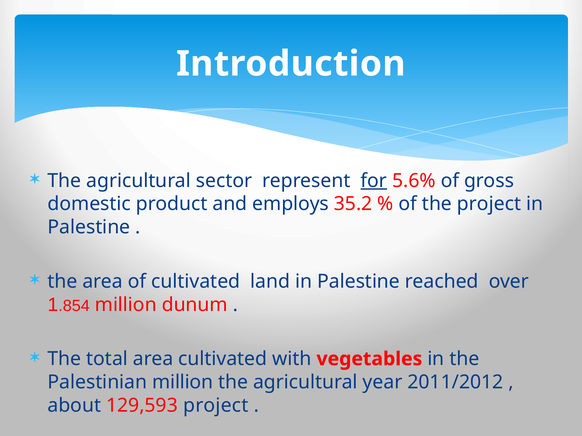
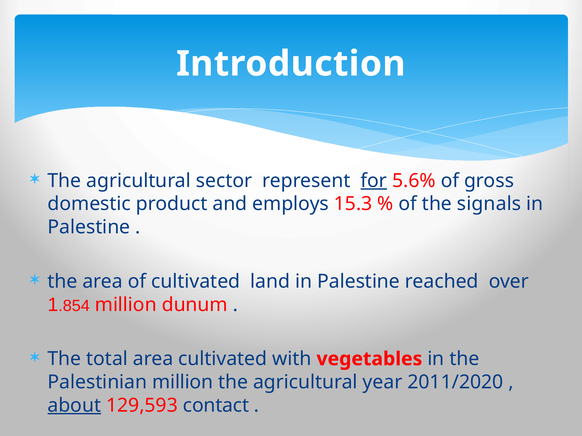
35.2: 35.2 -> 15.3 (353, 204)
the project: project -> signals (489, 204)
2011/2012: 2011/2012 -> 2011/2020 (455, 383)
about underline: none -> present (74, 406)
129,593 project: project -> contact (216, 406)
